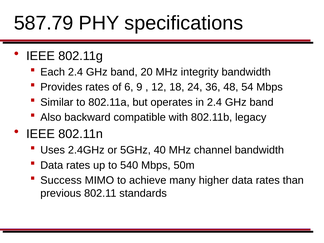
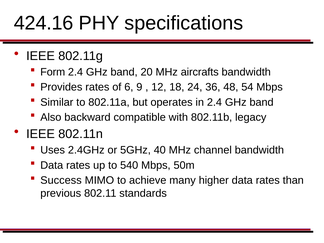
587.79: 587.79 -> 424.16 (44, 23)
Each: Each -> Form (53, 72)
integrity: integrity -> aircrafts (200, 72)
